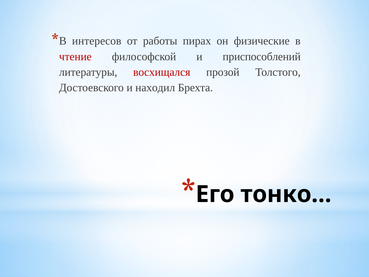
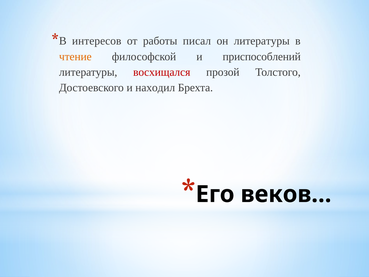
пирах: пирах -> писал (197, 41)
он физические: физические -> литературы (262, 41)
чтение colour: red -> orange (75, 56)
тонко…: тонко… -> веков… (286, 194)
